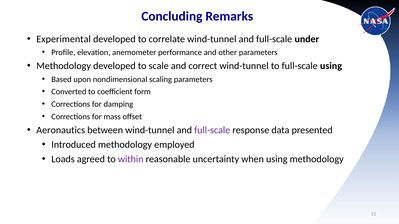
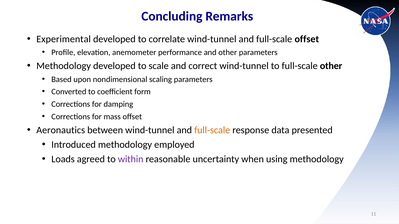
full-scale under: under -> offset (307, 39)
full-scale using: using -> other (331, 66)
full-scale colour: purple -> orange (212, 130)
